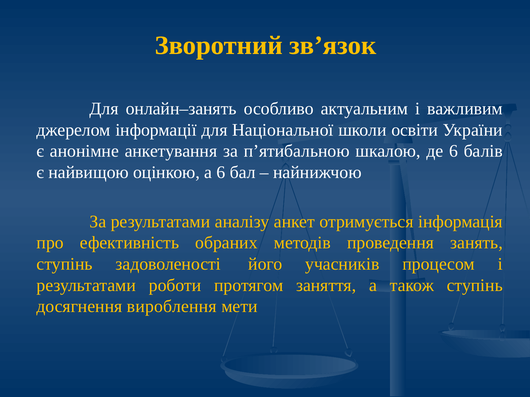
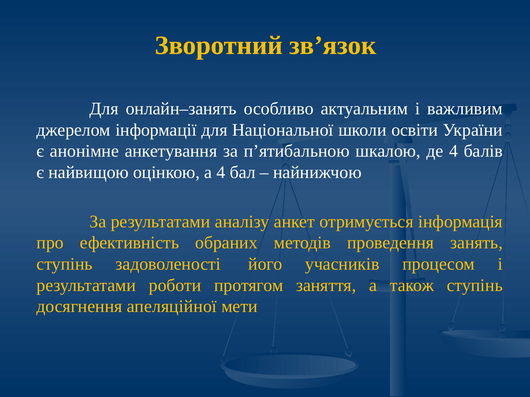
де 6: 6 -> 4 (453, 151)
а 6: 6 -> 4 (221, 172)
вироблення: вироблення -> апеляційної (172, 307)
